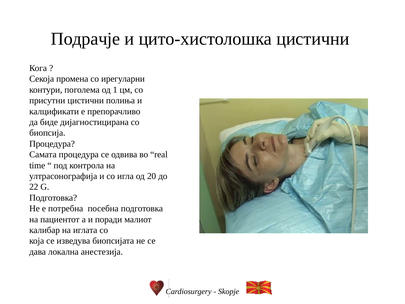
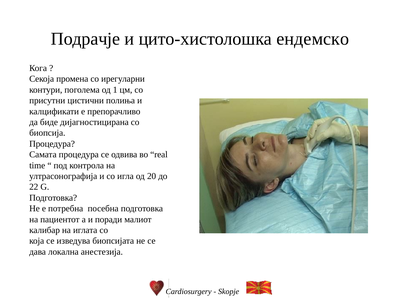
цито-хистолошка цистични: цистични -> ендемско (313, 39)
